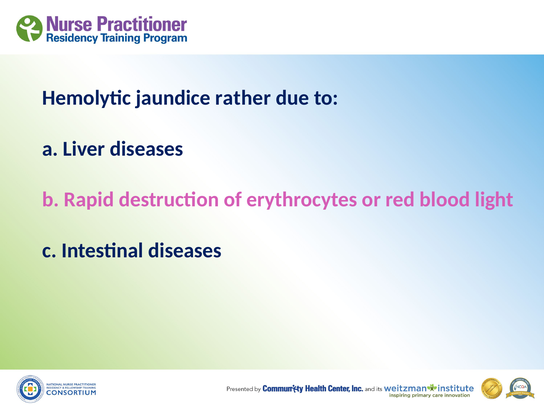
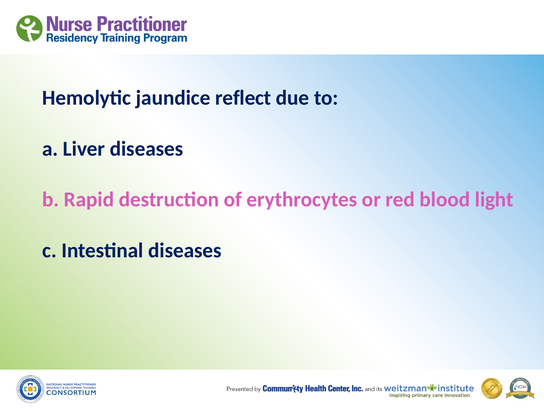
rather: rather -> reflect (243, 98)
